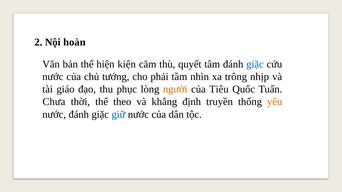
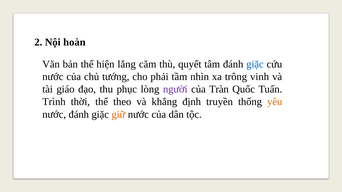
kiện: kiện -> lắng (127, 64)
nhịp: nhịp -> vinh (260, 77)
người colour: orange -> purple (175, 89)
Tiêu: Tiêu -> Tràn (219, 89)
Chưa: Chưa -> Trình (54, 102)
giữ colour: blue -> orange (118, 115)
